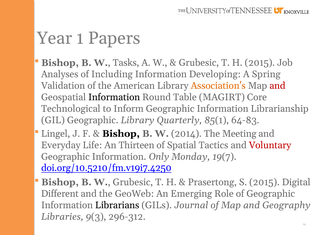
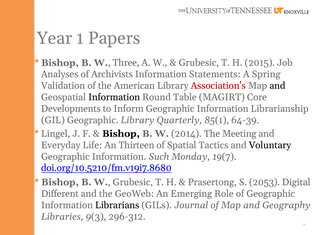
Tasks: Tasks -> Three (126, 63)
Including: Including -> Archivists (112, 74)
Developing: Developing -> Statements (215, 74)
Association's colour: orange -> red (218, 86)
and colour: red -> black (277, 86)
Technological: Technological -> Developments (71, 109)
64-83: 64-83 -> 64-39 (245, 120)
Voluntary colour: red -> black (270, 145)
Only: Only -> Such (159, 157)
doi.org/10.5210/fm.v19i7.4250: doi.org/10.5210/fm.v19i7.4250 -> doi.org/10.5210/fm.v19i7.8680 (106, 168)
S 2015: 2015 -> 2053 (265, 183)
